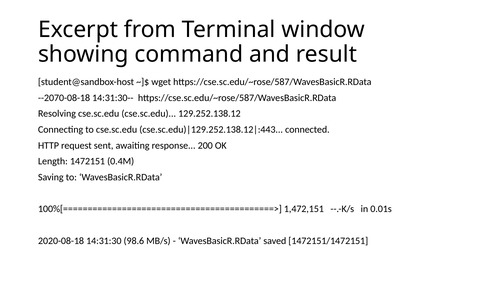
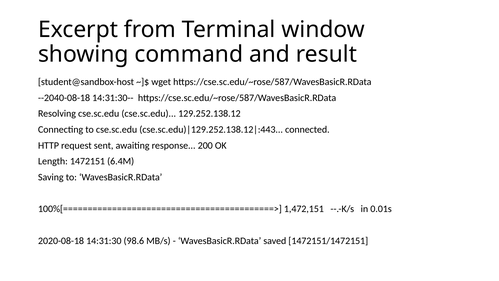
--2070-08-18: --2070-08-18 -> --2040-08-18 (64, 98)
0.4M: 0.4M -> 6.4M (121, 161)
